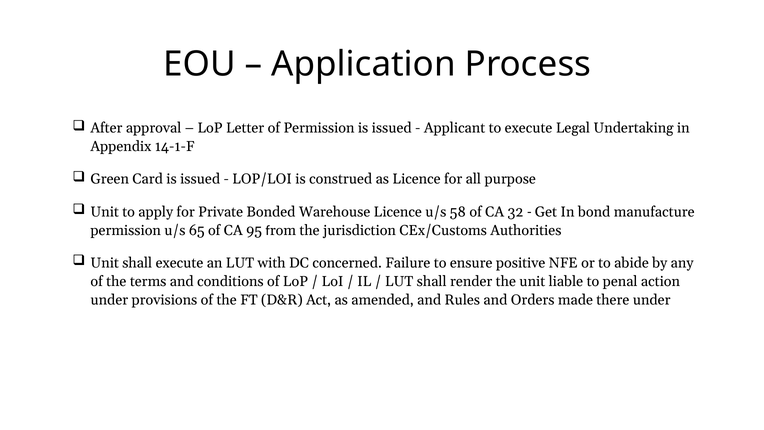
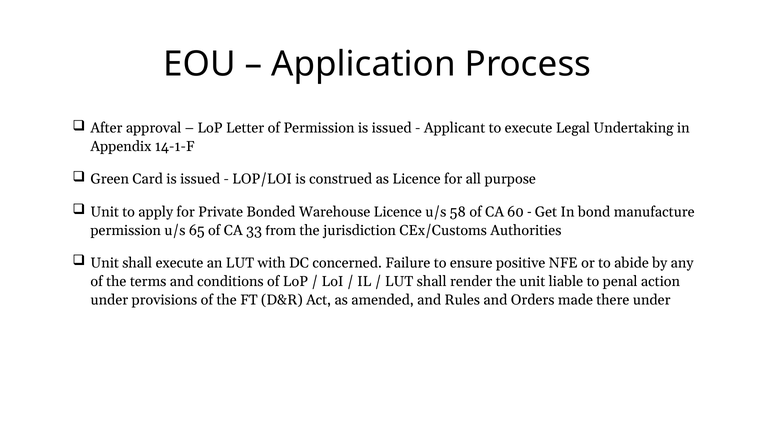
32: 32 -> 60 (516, 212)
95: 95 -> 33 (254, 230)
